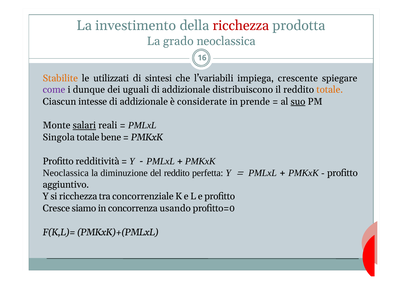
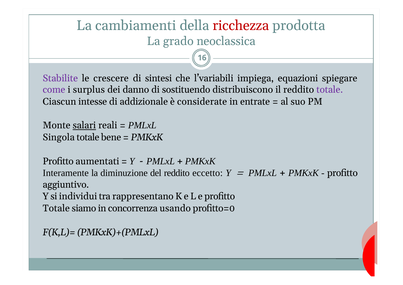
investimento: investimento -> cambiamenti (136, 26)
Stabilite colour: orange -> purple (60, 78)
utilizzati: utilizzati -> crescere (111, 78)
crescente: crescente -> equazioni (298, 78)
dunque: dunque -> surplus (89, 90)
uguali: uguali -> danno (136, 90)
addizionale: addizionale -> sostituendo (186, 90)
totale colour: orange -> purple (330, 90)
prende: prende -> entrate (255, 102)
suo underline: present -> none (298, 102)
redditività: redditività -> aumentati (97, 161)
Neoclassica: Neoclassica -> Interamente (66, 173)
perfetta: perfetta -> eccetto (208, 173)
si ricchezza: ricchezza -> individui (78, 196)
concorrenziale: concorrenziale -> rappresentano (143, 196)
Cresce: Cresce -> Totale (56, 208)
